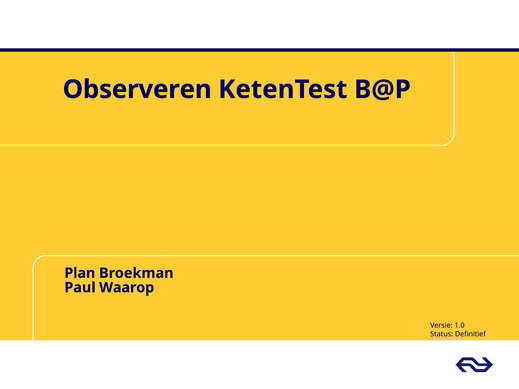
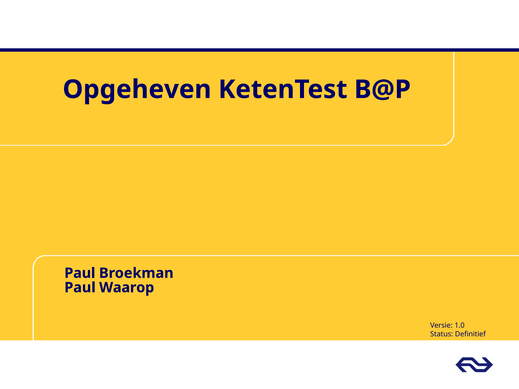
Observeren: Observeren -> Opgeheven (137, 90)
Plan: Plan -> Paul (80, 273)
